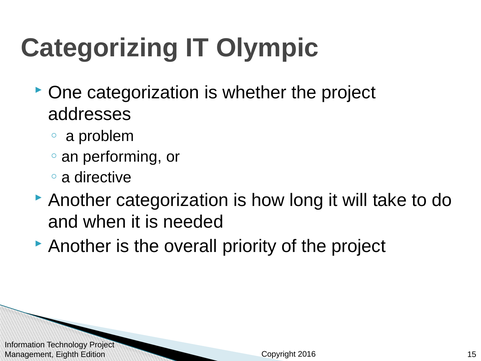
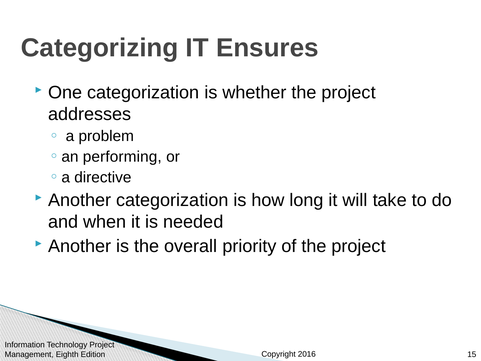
Olympic: Olympic -> Ensures (267, 48)
